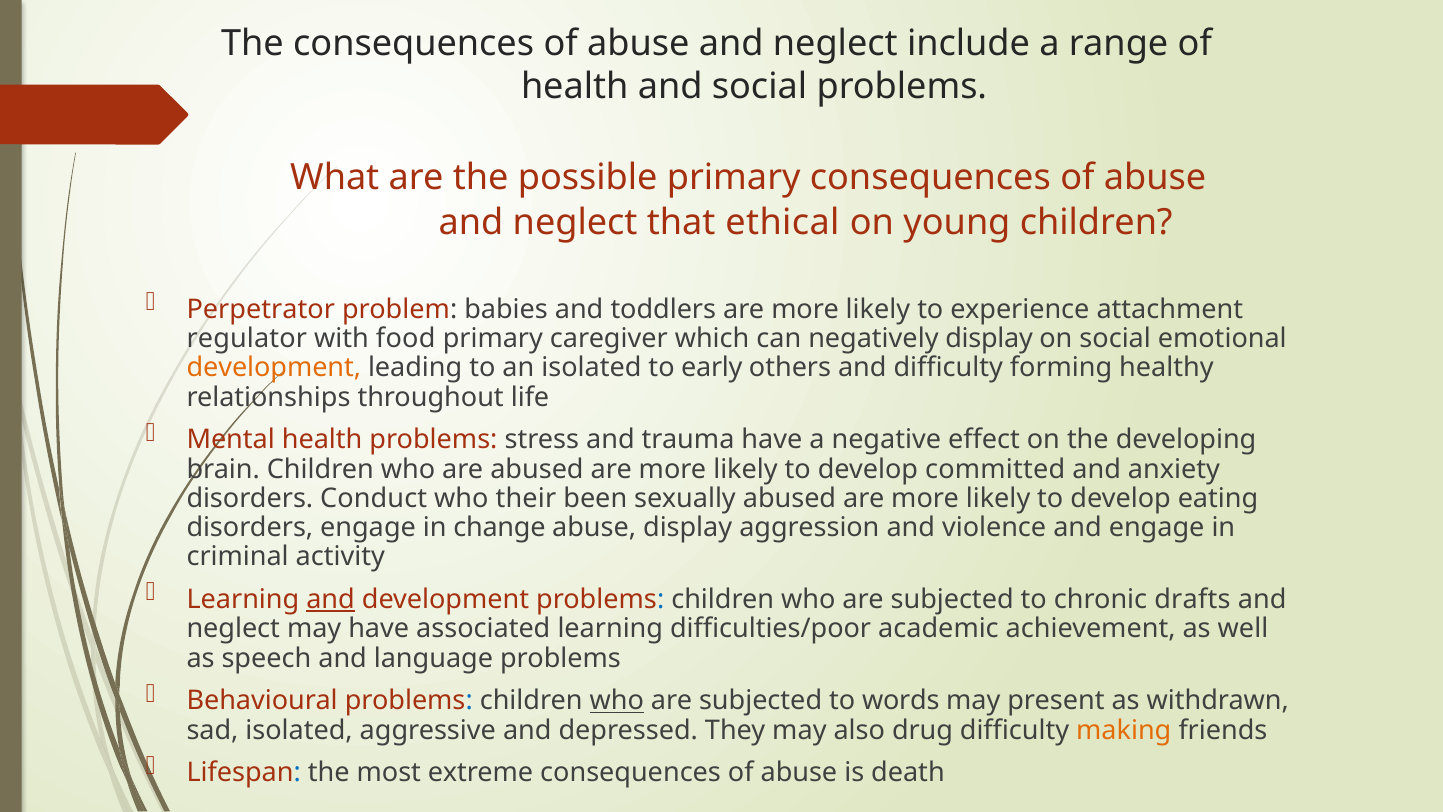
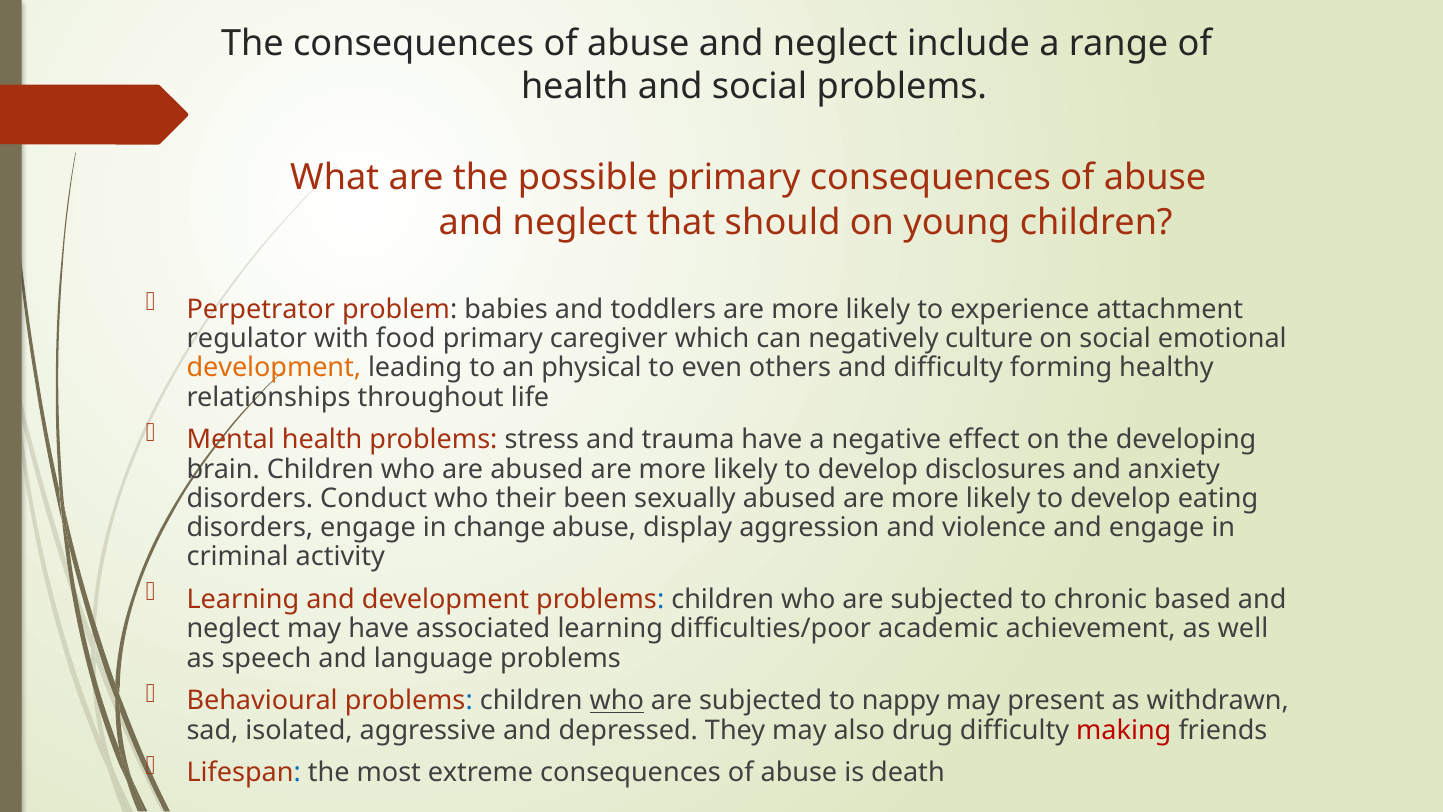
ethical: ethical -> should (783, 222)
negatively display: display -> culture (989, 339)
an isolated: isolated -> physical (592, 368)
early: early -> even (712, 368)
committed: committed -> disclosures (995, 469)
and underline: present -> none (331, 599)
drafts: drafts -> based (1193, 599)
words: words -> nappy (901, 701)
making colour: orange -> red (1124, 730)
